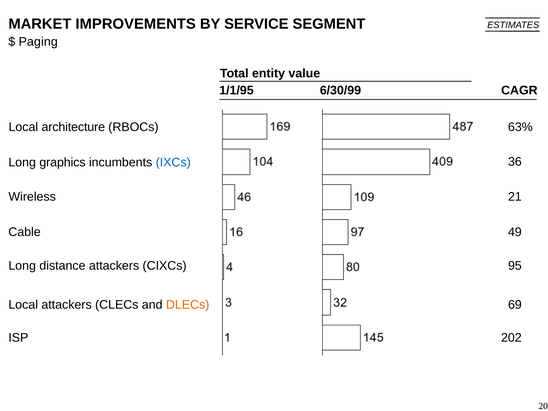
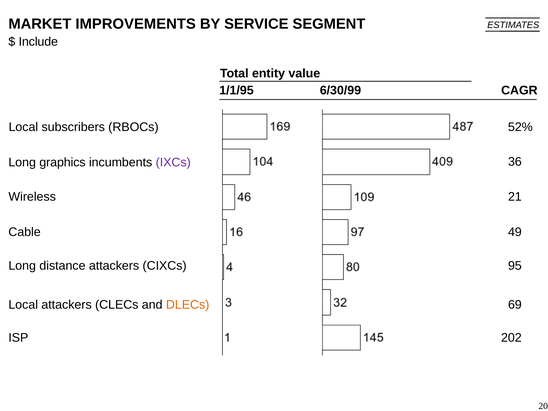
Paging: Paging -> Include (38, 42)
63%: 63% -> 52% (520, 127)
architecture: architecture -> subscribers (73, 127)
IXCs colour: blue -> purple (173, 162)
